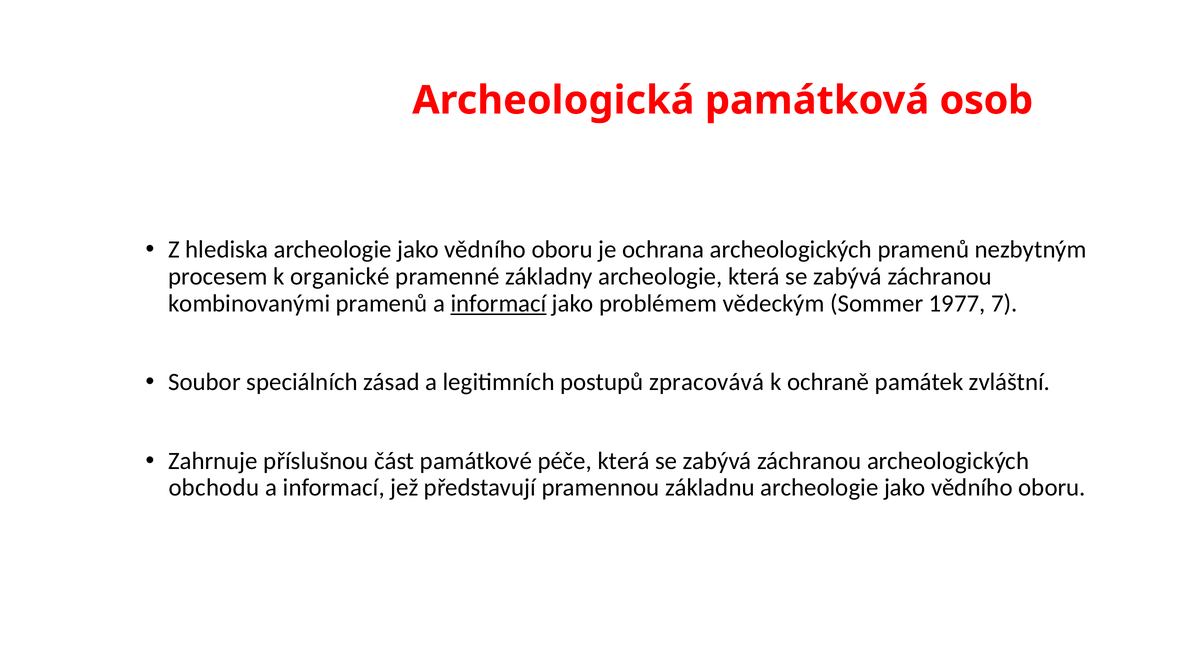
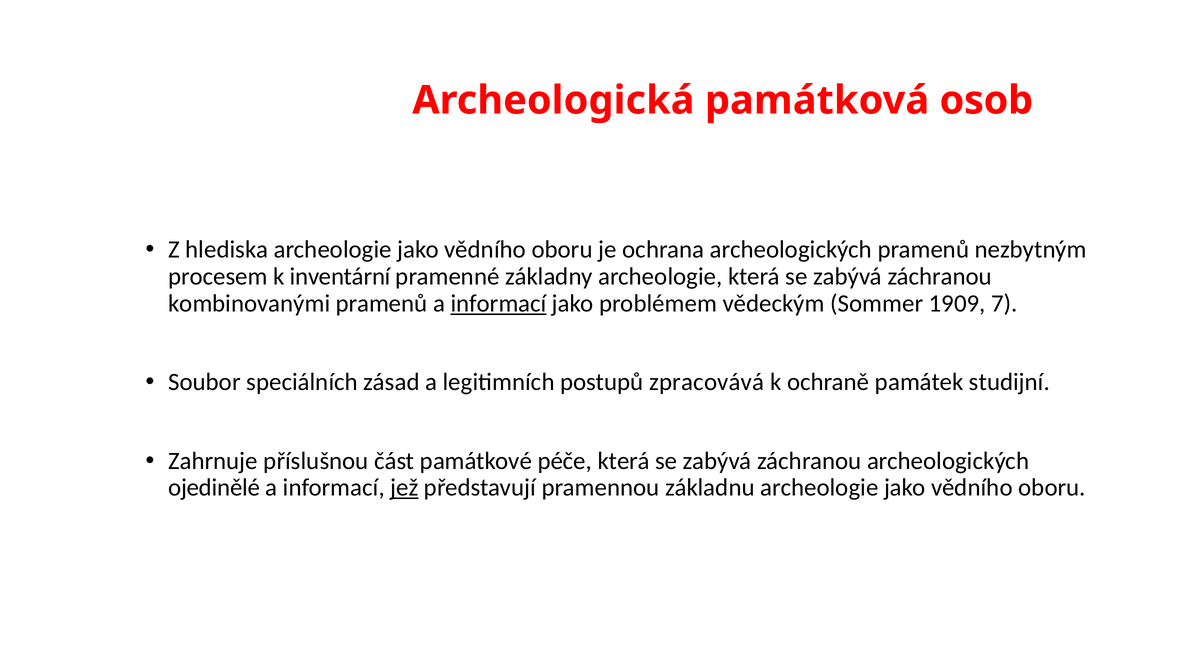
organické: organické -> inventární (340, 276)
1977: 1977 -> 1909 (957, 303)
zvláštní: zvláštní -> studijní (1009, 382)
obchodu: obchodu -> ojedinělé (214, 487)
jež underline: none -> present (404, 487)
